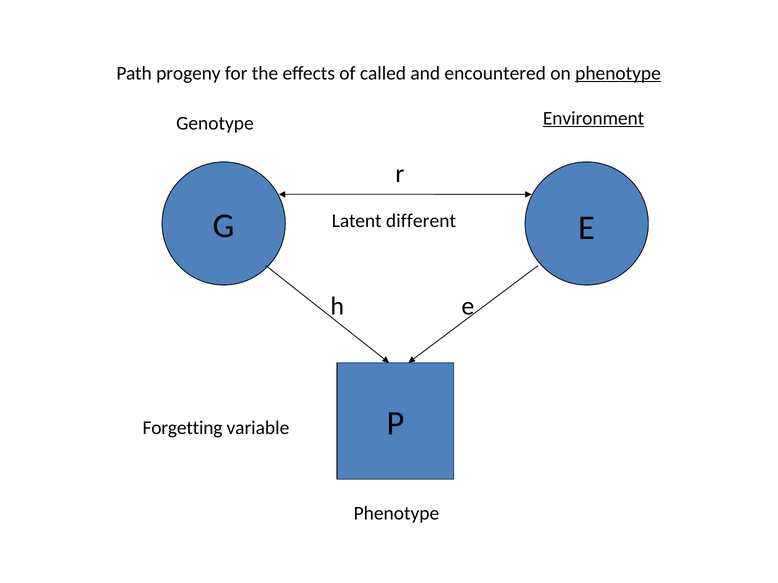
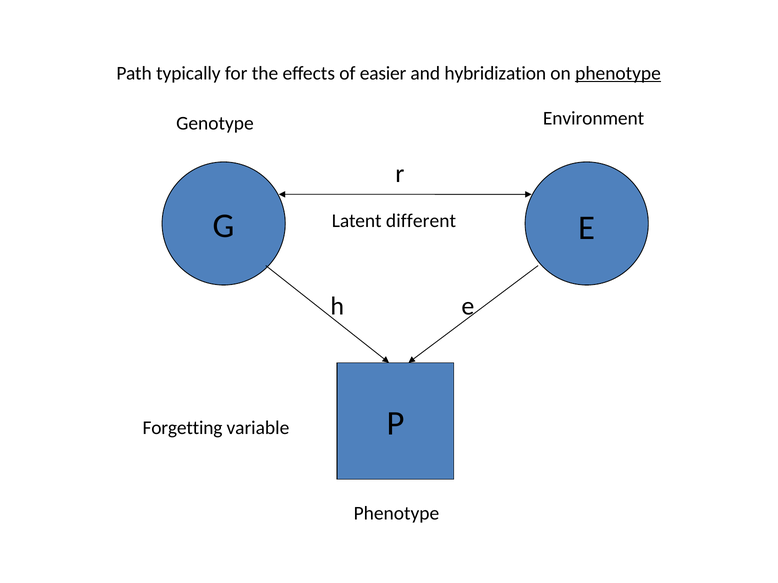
progeny: progeny -> typically (188, 73)
called: called -> easier (383, 73)
encountered: encountered -> hybridization (495, 73)
Environment underline: present -> none (594, 118)
